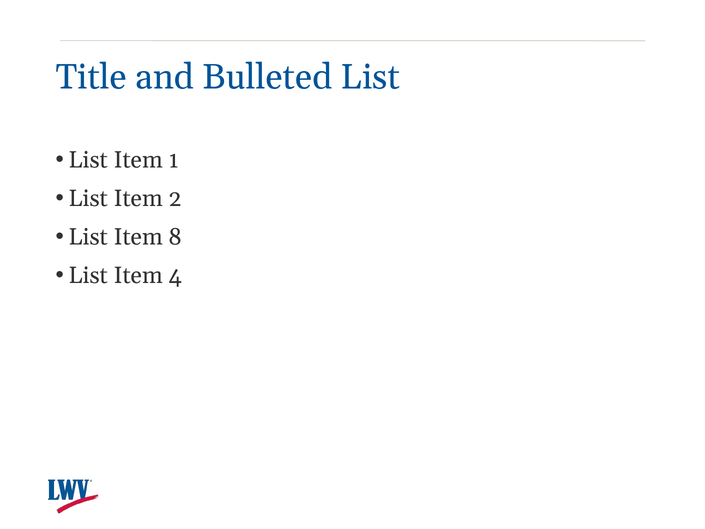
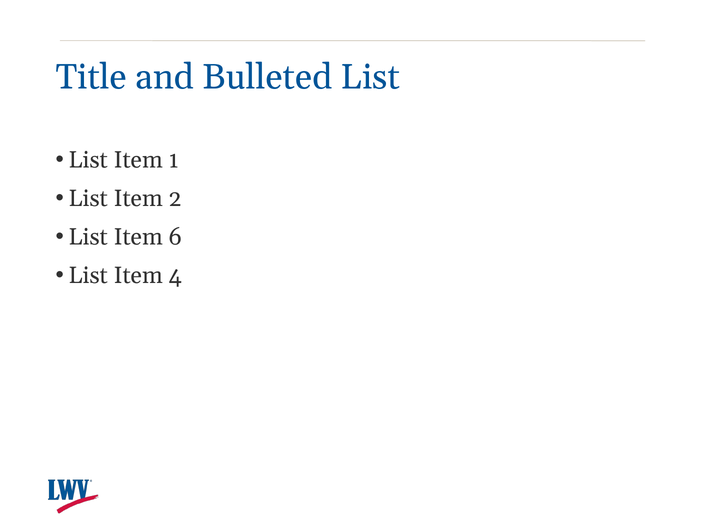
8: 8 -> 6 (175, 237)
